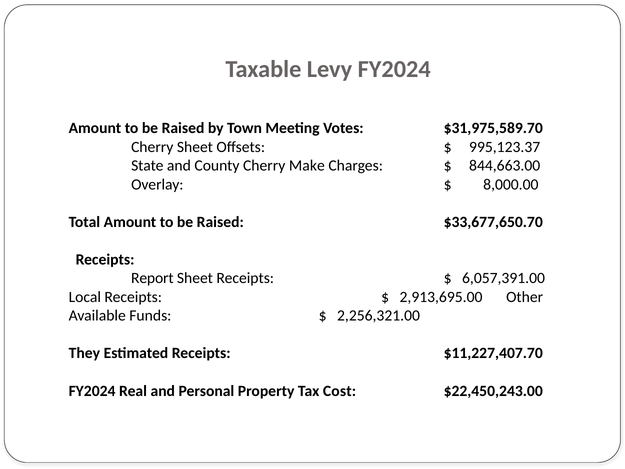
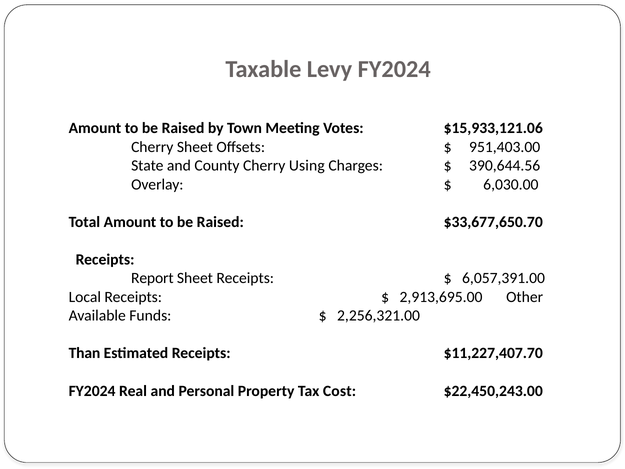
$31,975,589.70: $31,975,589.70 -> $15,933,121.06 (493, 128)
995,123.37: 995,123.37 -> 951,403.00 (505, 147)
Make: Make -> Using (307, 166)
844,663.00: 844,663.00 -> 390,644.56 (505, 166)
8,000.00: 8,000.00 -> 6,030.00 (511, 184)
They: They -> Than (84, 353)
